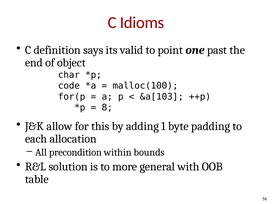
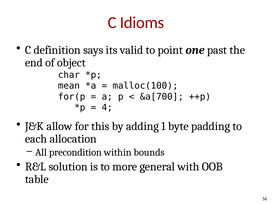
code: code -> mean (69, 86)
&a[103: &a[103 -> &a[700 (162, 97)
8: 8 -> 4 (107, 108)
